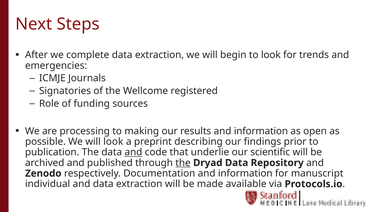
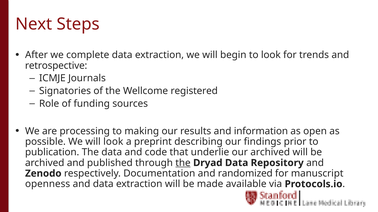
emergencies: emergencies -> retrospective (56, 66)
and underline: present -> none (133, 153)
our scientific: scientific -> archived (270, 153)
Documentation and information: information -> randomized (245, 174)
individual: individual -> openness (48, 185)
